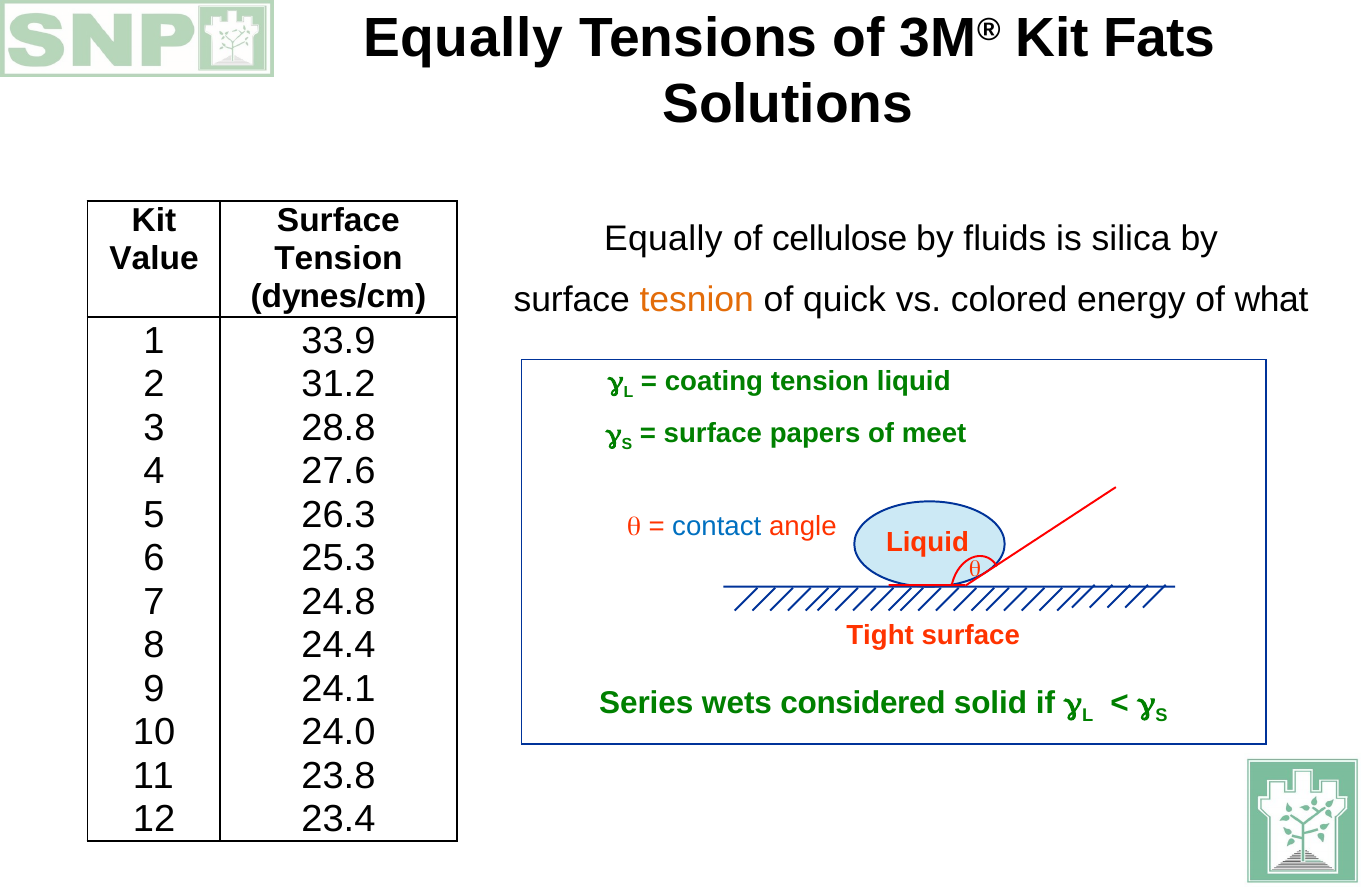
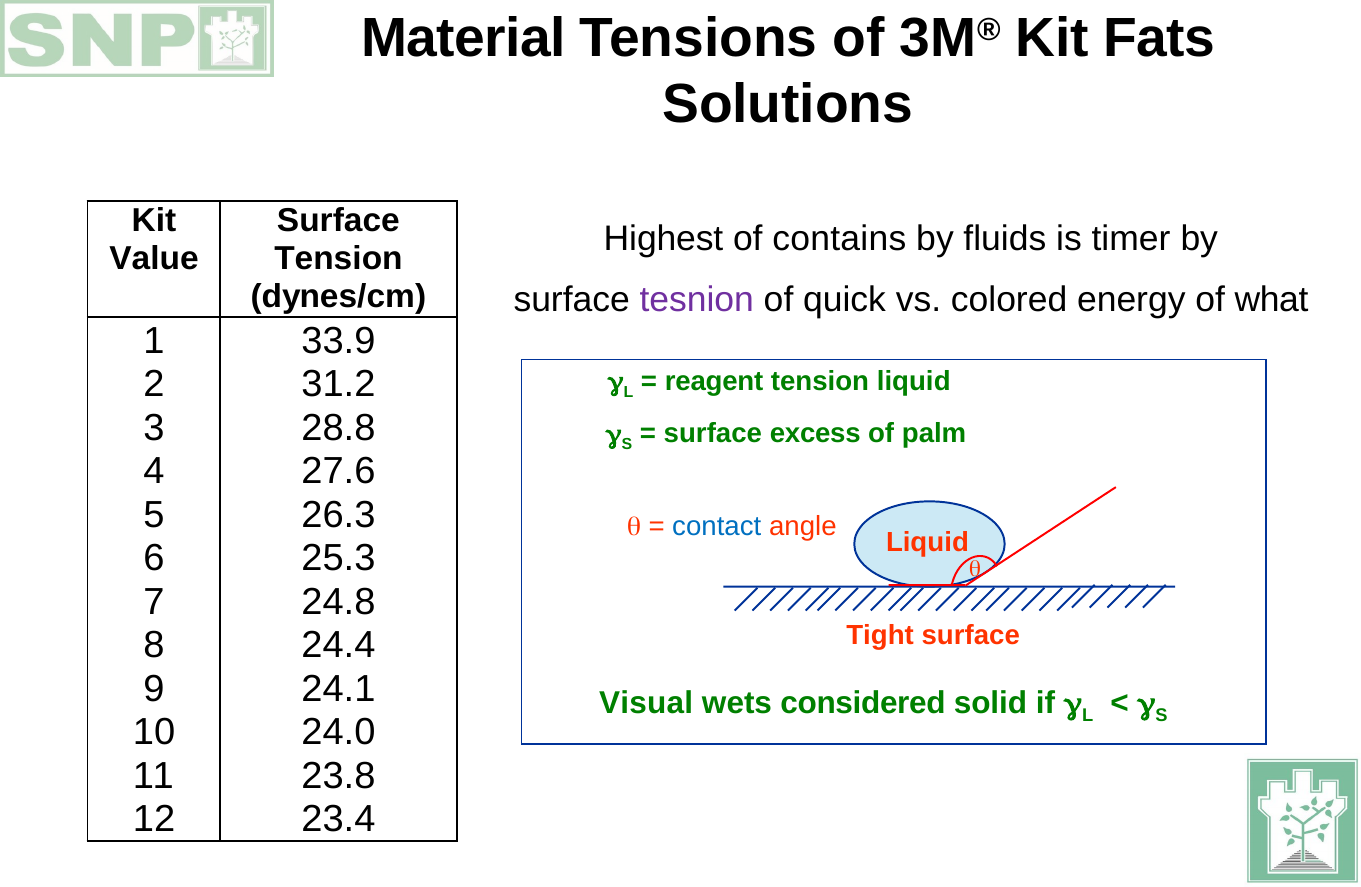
Equally: Equally -> Material (464, 38)
Equally: Equally -> Highest (664, 239)
cellulose: cellulose -> contains (839, 239)
silica: silica -> timer (1131, 239)
tesnion colour: orange -> purple (697, 300)
coating: coating -> reagent (714, 381)
papers: papers -> excess (815, 434)
meet: meet -> palm (934, 434)
Series: Series -> Visual (646, 704)
